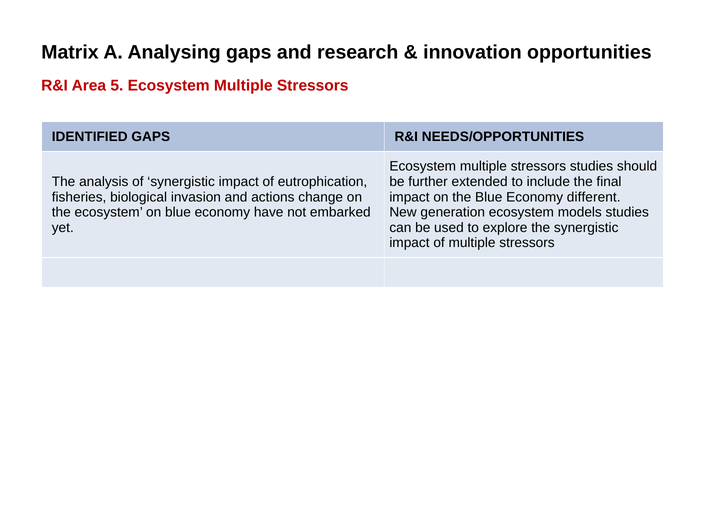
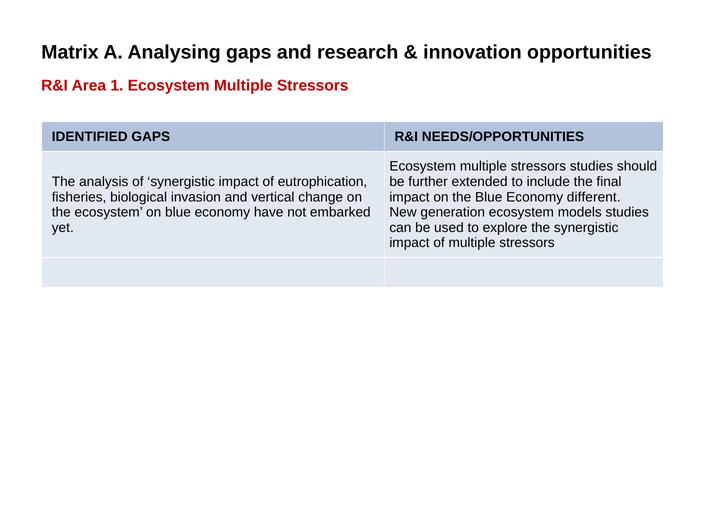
5: 5 -> 1 (117, 86)
actions: actions -> vertical (273, 197)
